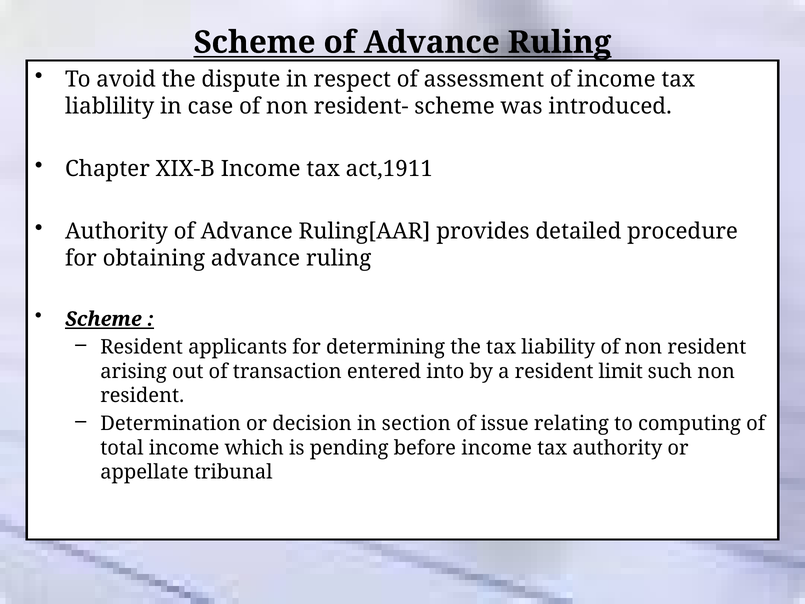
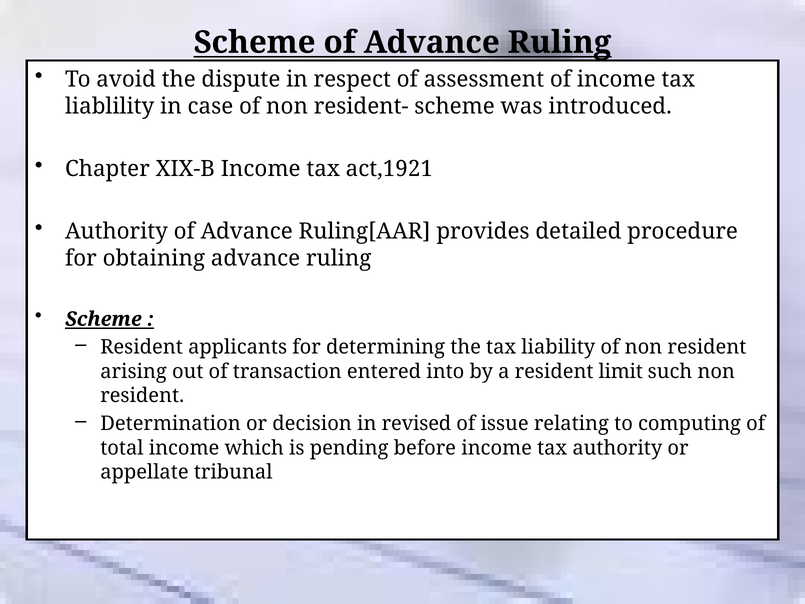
act,1911: act,1911 -> act,1921 (389, 169)
section: section -> revised (416, 424)
